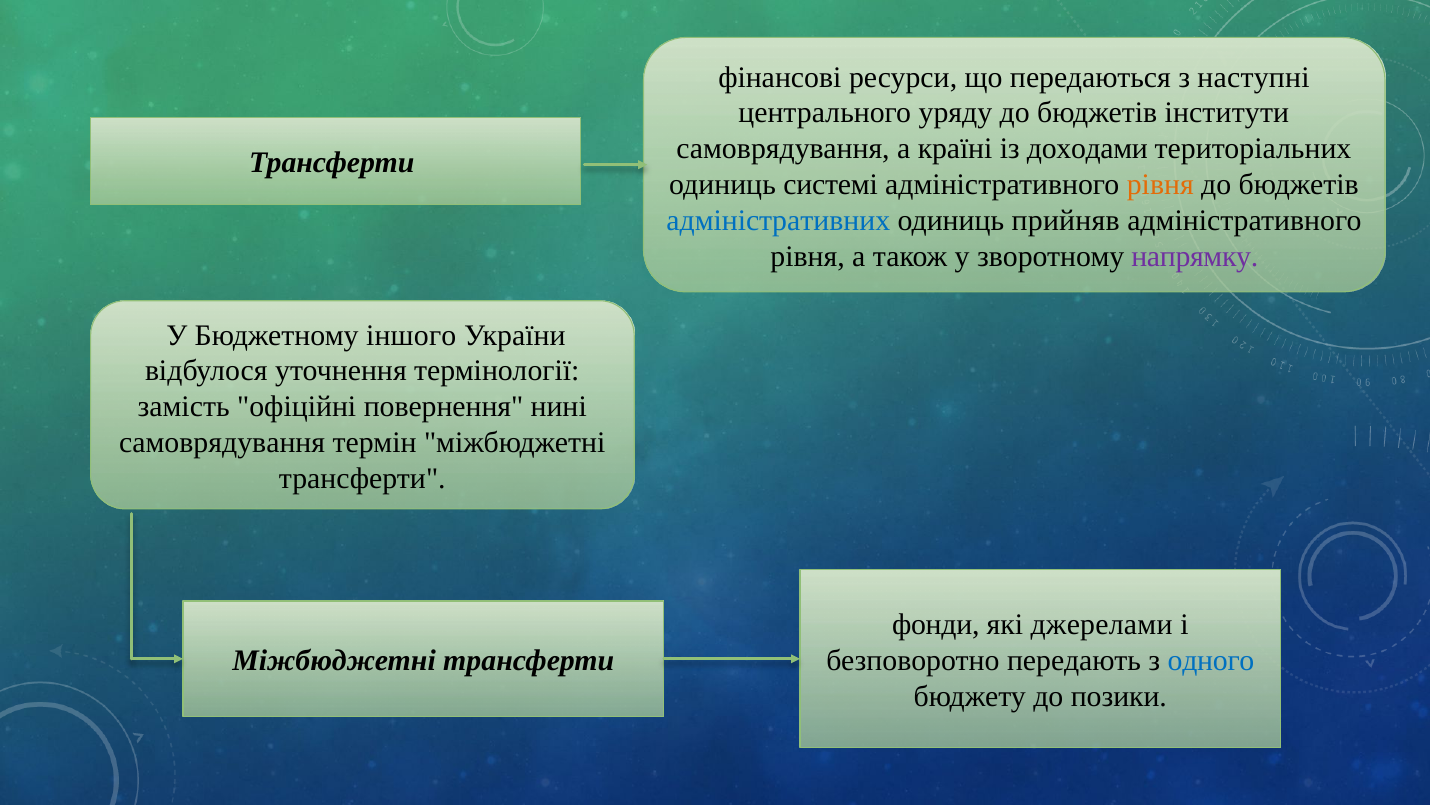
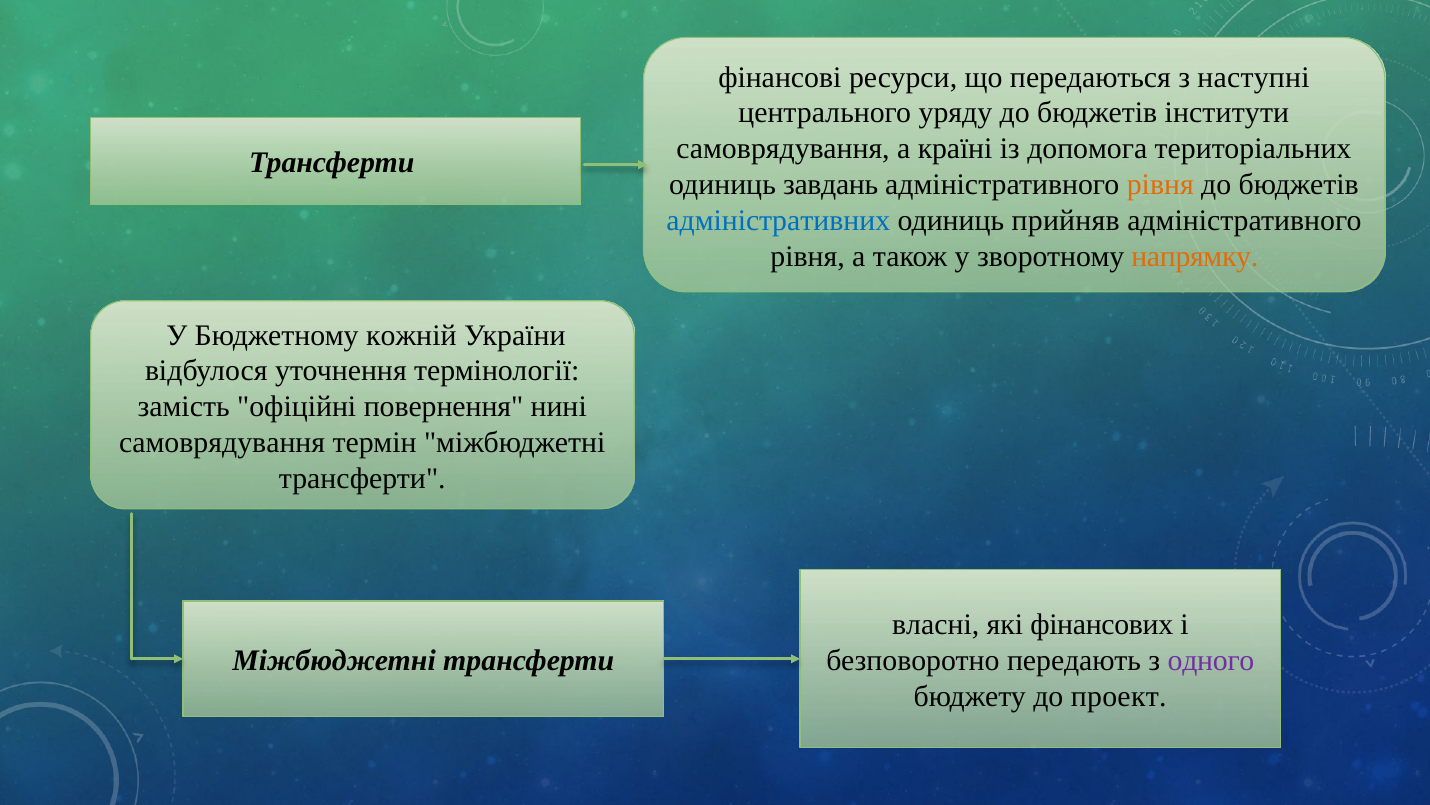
доходами: доходами -> допомога (1087, 149)
системі: системі -> завдань (831, 184)
напрямку colour: purple -> orange (1195, 256)
іншого: іншого -> кожній (411, 335)
фонди: фонди -> власні (936, 625)
джерелами: джерелами -> фінансових (1102, 625)
одного colour: blue -> purple (1211, 660)
позики: позики -> проект (1119, 696)
